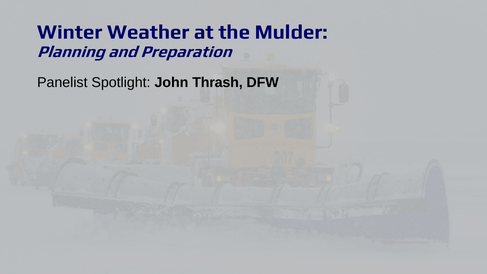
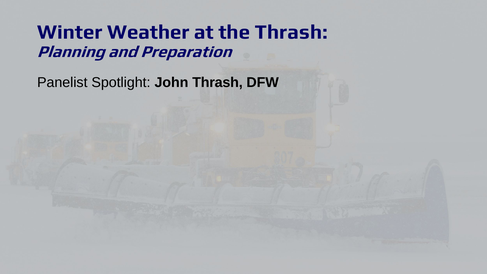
the Mulder: Mulder -> Thrash (291, 32)
